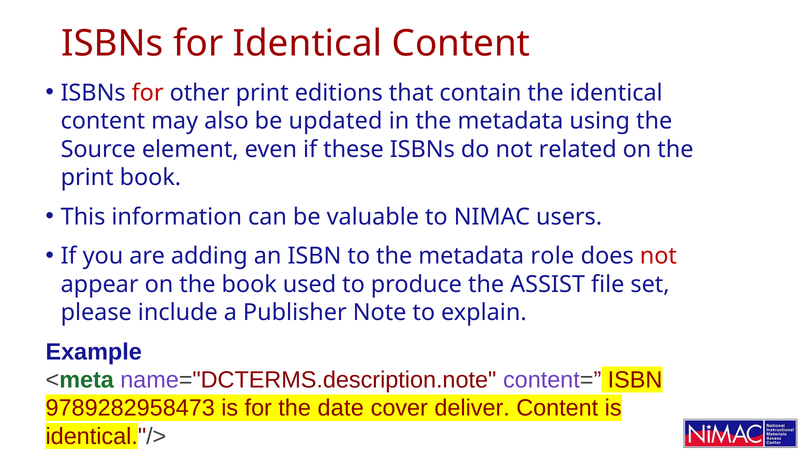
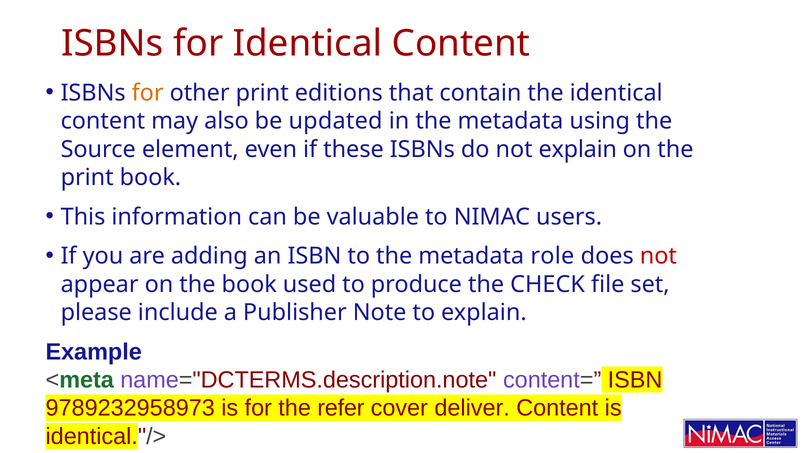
for colour: red -> orange (148, 93)
not related: related -> explain (578, 149)
ASSIST: ASSIST -> CHECK (548, 284)
9789282958473: 9789282958473 -> 9789232958973 (130, 408)
date: date -> refer (341, 408)
